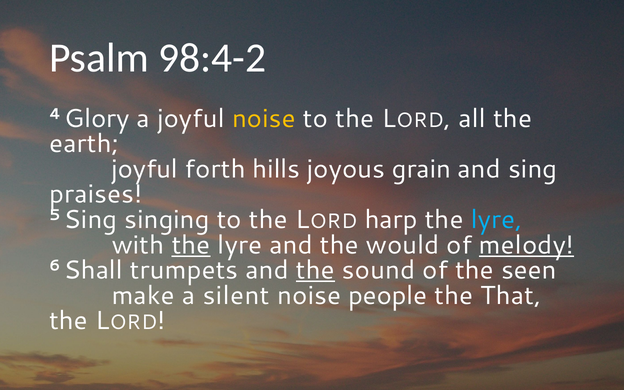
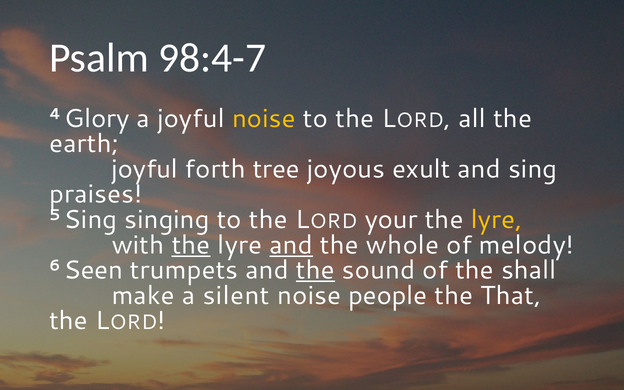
98:4-2: 98:4-2 -> 98:4-7 (212, 58)
hills: hills -> tree (276, 169)
grain: grain -> exult (421, 169)
harp: harp -> your (391, 220)
lyre colour: light blue -> yellow (497, 220)
and underline: none -> present (291, 245)
would: would -> whole (403, 245)
melody underline: present -> none (527, 245)
Shall: Shall -> Seen (93, 270)
seen: seen -> shall (529, 270)
